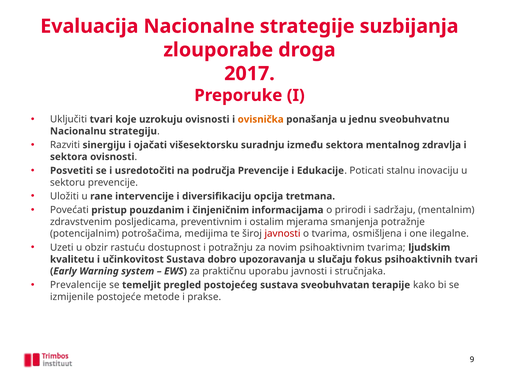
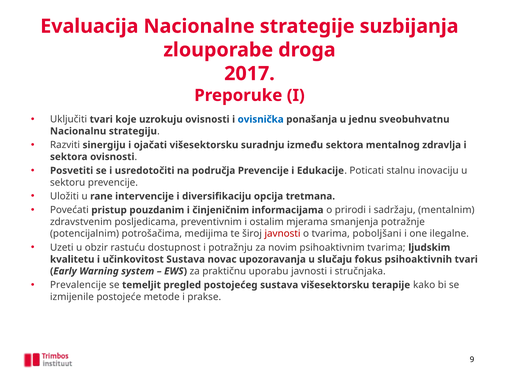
ovisnička colour: orange -> blue (261, 119)
osmišljena: osmišljena -> poboljšani (377, 234)
dobro: dobro -> novac (222, 260)
sustava sveobuhvatan: sveobuhvatan -> višesektorsku (335, 285)
